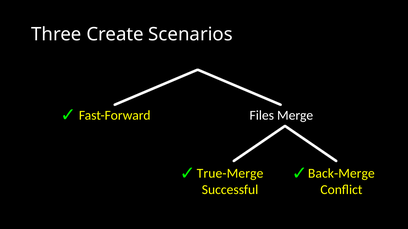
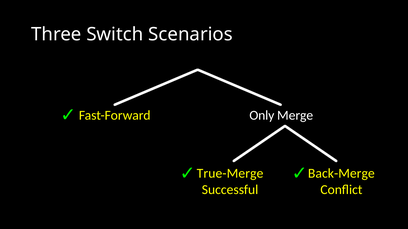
Create: Create -> Switch (115, 34)
Files: Files -> Only (262, 116)
